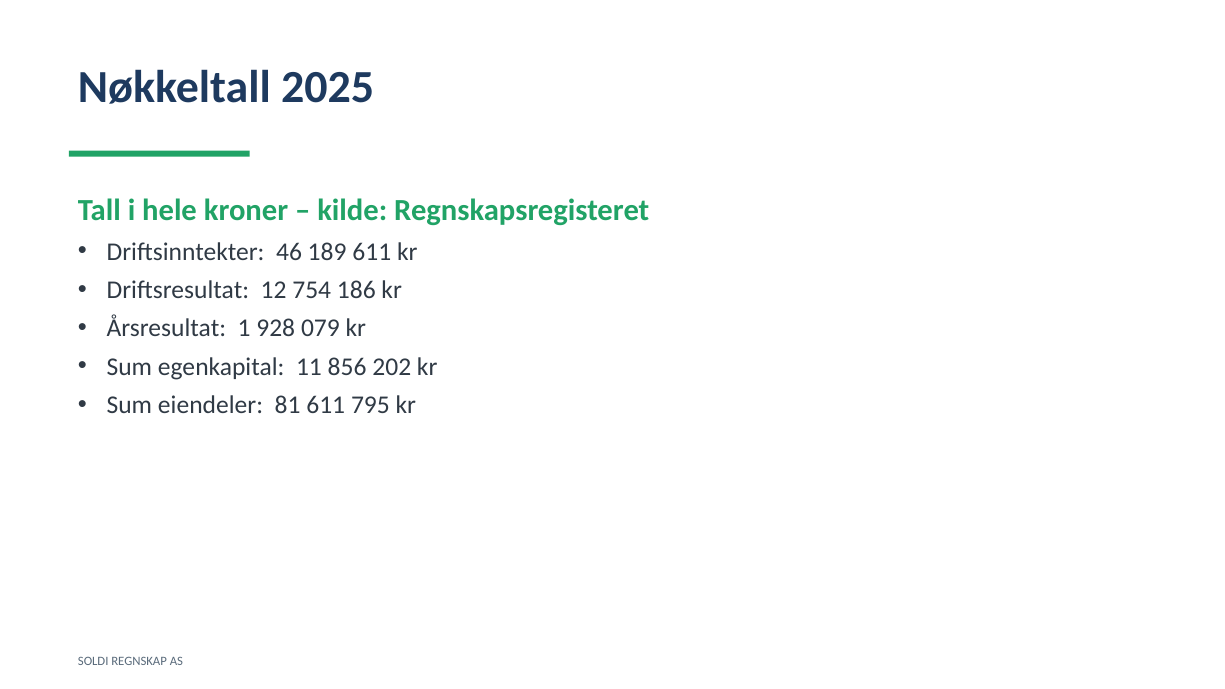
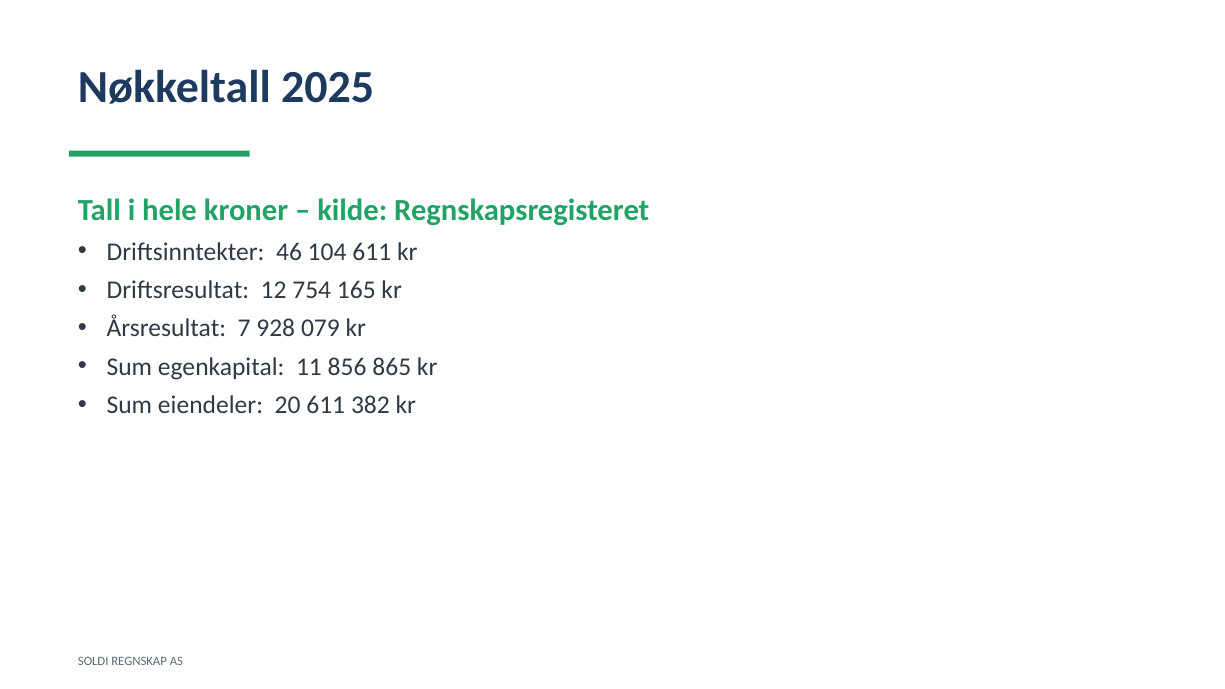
189: 189 -> 104 (327, 252)
186: 186 -> 165 (356, 290)
1: 1 -> 7 (244, 329)
202: 202 -> 865 (392, 367)
81: 81 -> 20 (288, 405)
795: 795 -> 382 (370, 405)
